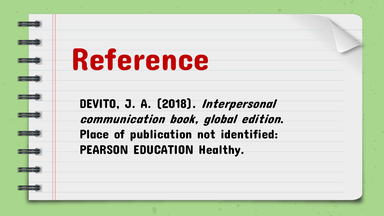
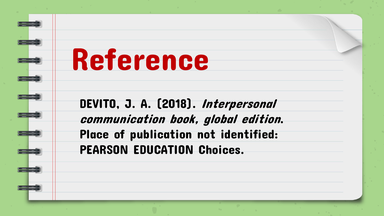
Healthy: Healthy -> Choices (222, 150)
